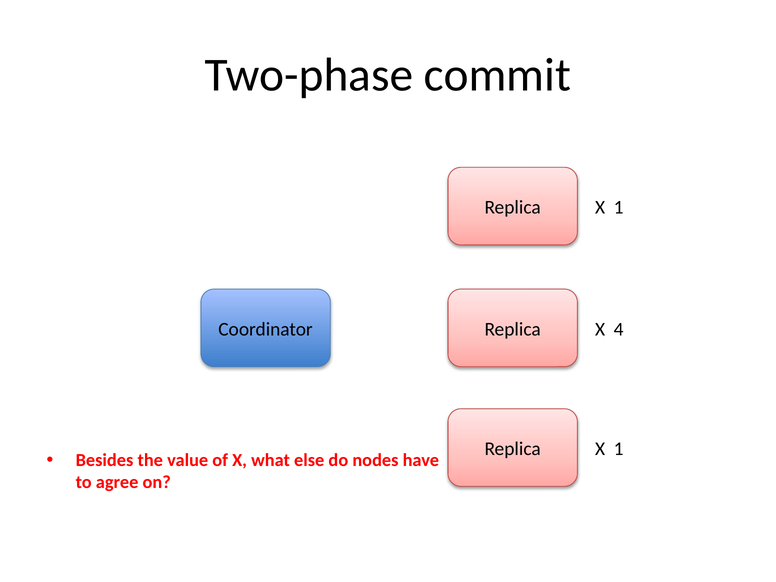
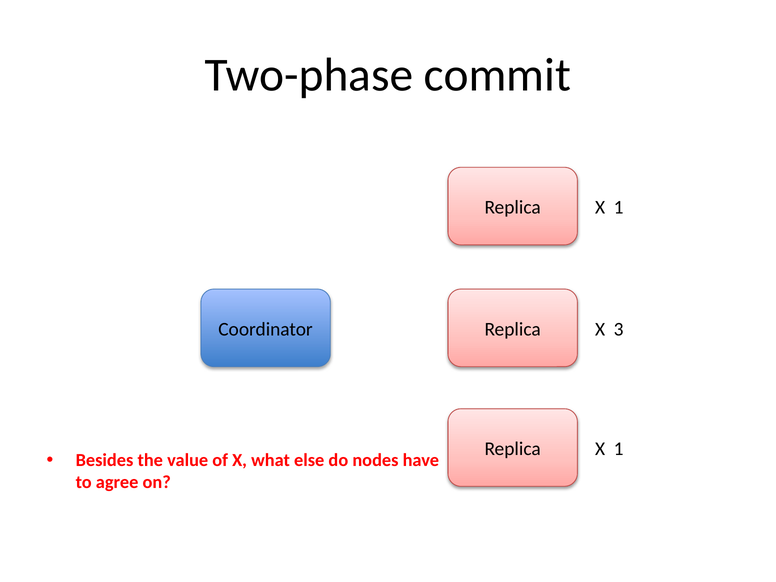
4: 4 -> 3 (619, 329)
